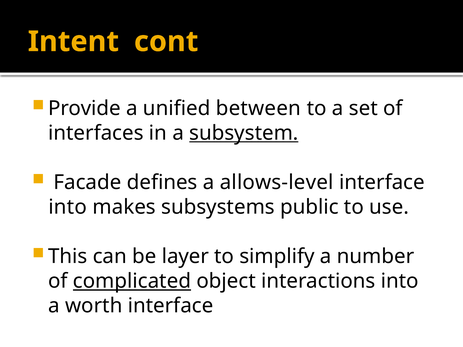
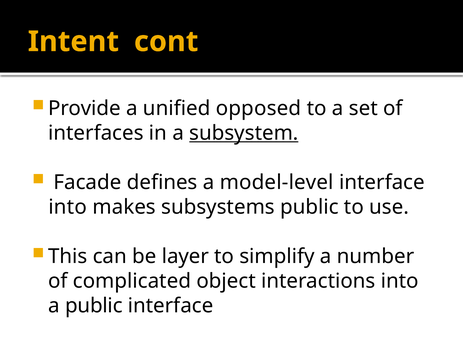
between: between -> opposed (258, 108)
allows-level: allows-level -> model-level (277, 182)
complicated underline: present -> none (132, 281)
a worth: worth -> public (94, 306)
